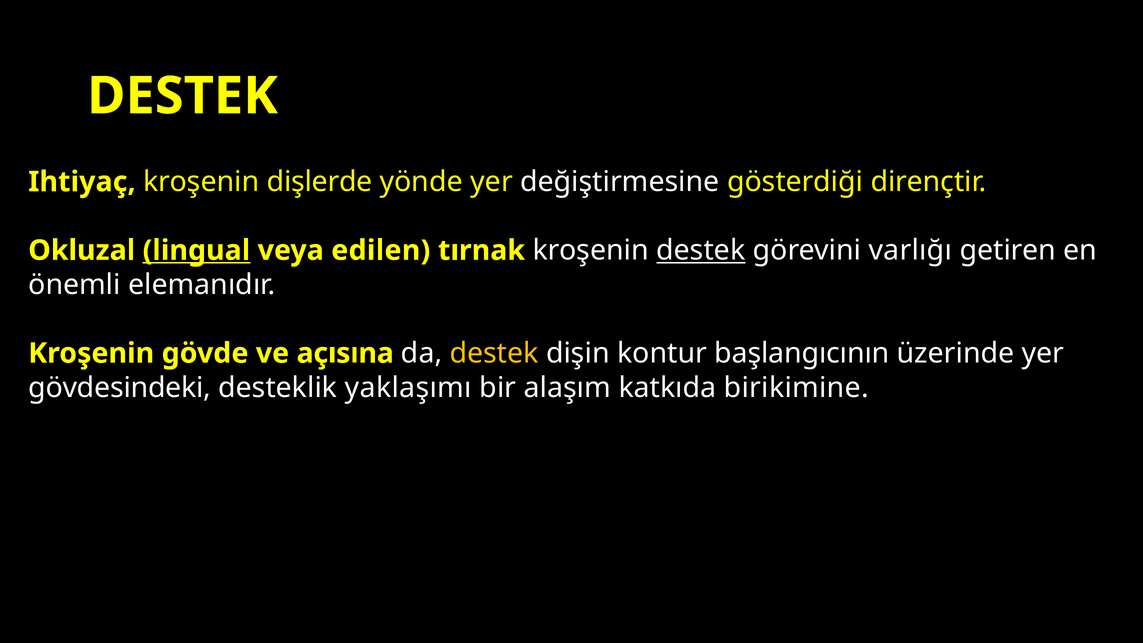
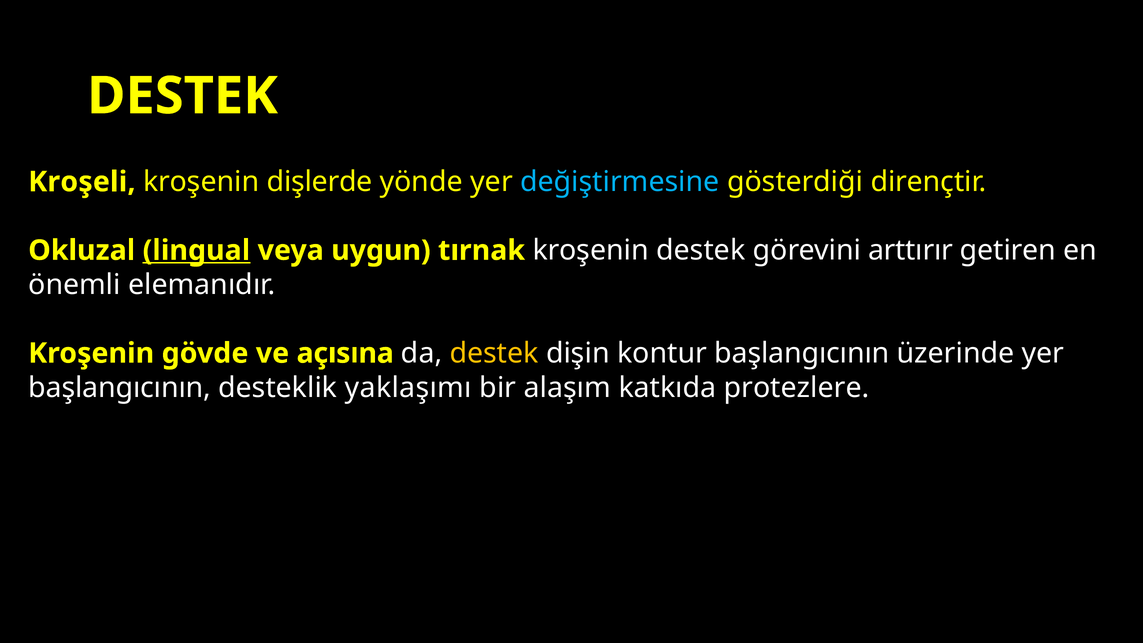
Ihtiyaç: Ihtiyaç -> Kroşeli (82, 182)
değiştirmesine colour: white -> light blue (620, 182)
edilen: edilen -> uygun (381, 250)
destek underline: present -> none (701, 250)
varlığı: varlığı -> arttırır (911, 250)
gövdesindeki: gövdesindeki -> başlangıcının (120, 388)
birikimine: birikimine -> protezlere (797, 388)
